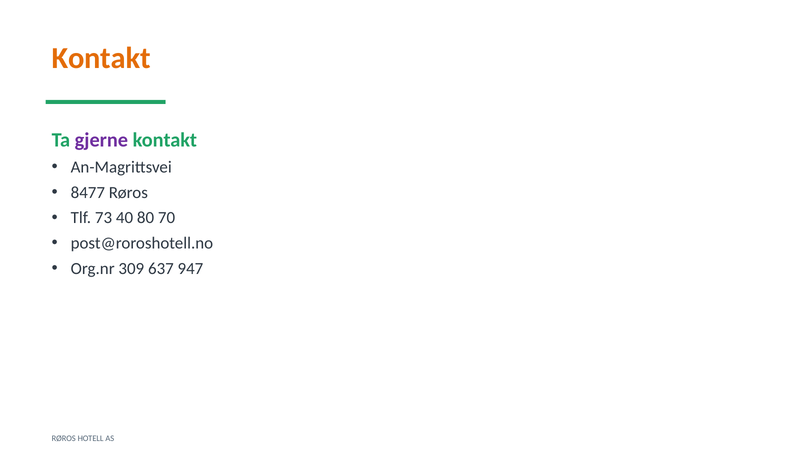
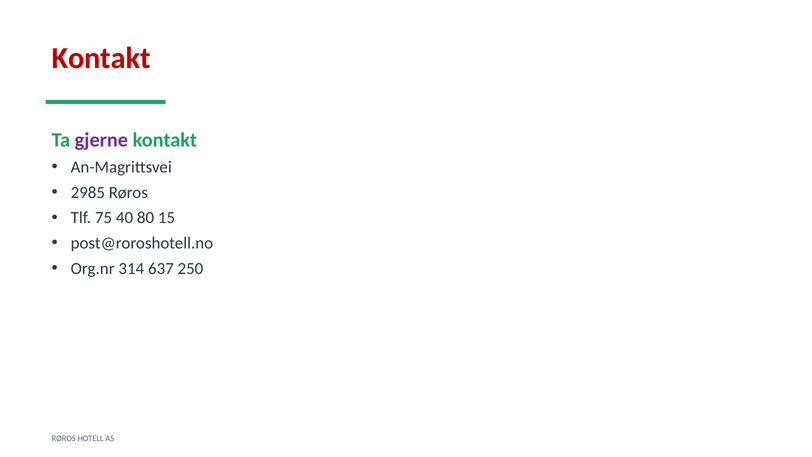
Kontakt colour: orange -> red (101, 58)
8477: 8477 -> 2985 (88, 192)
73: 73 -> 75 (104, 218)
70: 70 -> 15 (167, 218)
309: 309 -> 314 (131, 269)
947: 947 -> 250 (190, 269)
